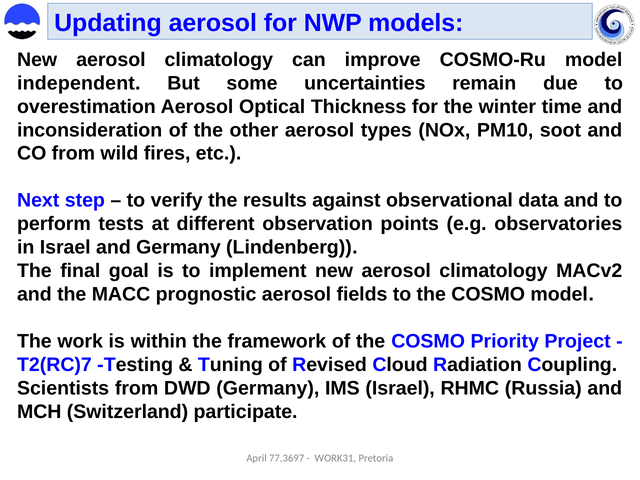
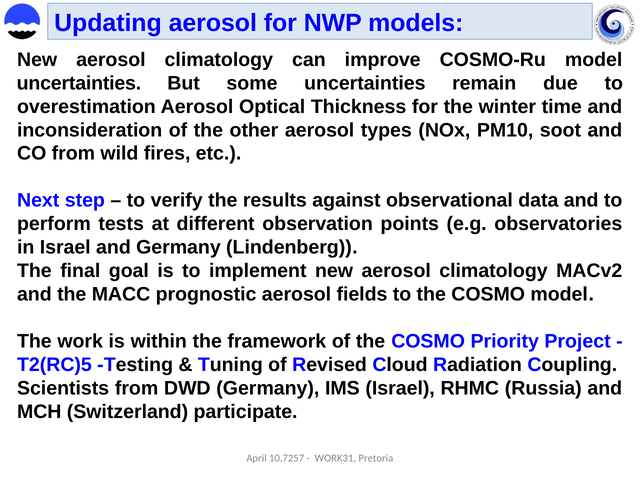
independent: independent -> uncertainties (79, 83)
T2(RC)7: T2(RC)7 -> T2(RC)5 (54, 365)
77,3697: 77,3697 -> 10,7257 (287, 458)
